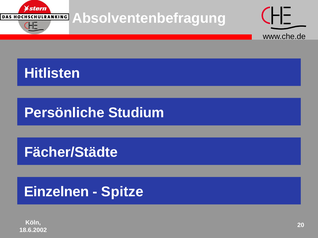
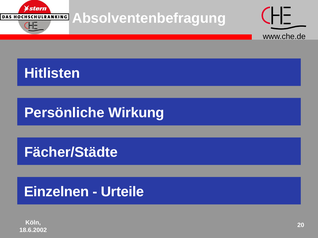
Studium: Studium -> Wirkung (136, 113)
Spitze: Spitze -> Urteile (122, 192)
